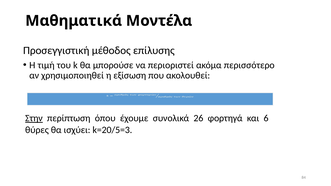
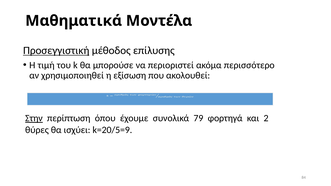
Προσεγγιστική underline: none -> present (56, 51)
26: 26 -> 79 (198, 118)
6: 6 -> 2 (266, 118)
k=20/5=3: k=20/5=3 -> k=20/5=9 (112, 130)
